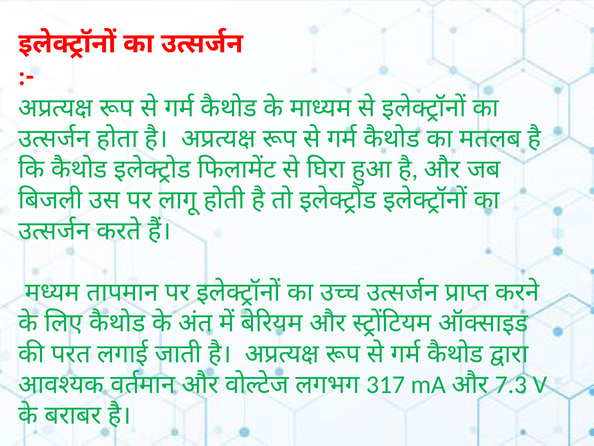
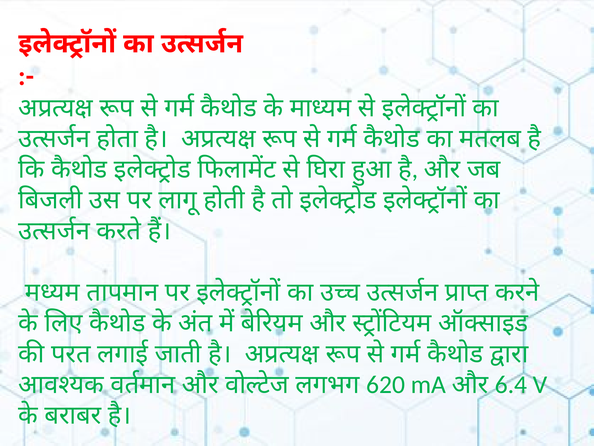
317: 317 -> 620 (386, 384)
7.3: 7.3 -> 6.4 (511, 384)
